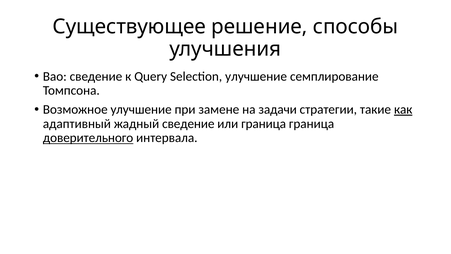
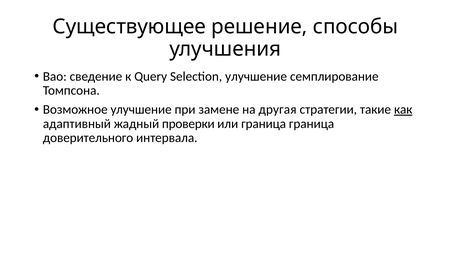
задачи: задачи -> другая (278, 109)
жадный сведение: сведение -> проверки (188, 124)
доверительного underline: present -> none (88, 138)
